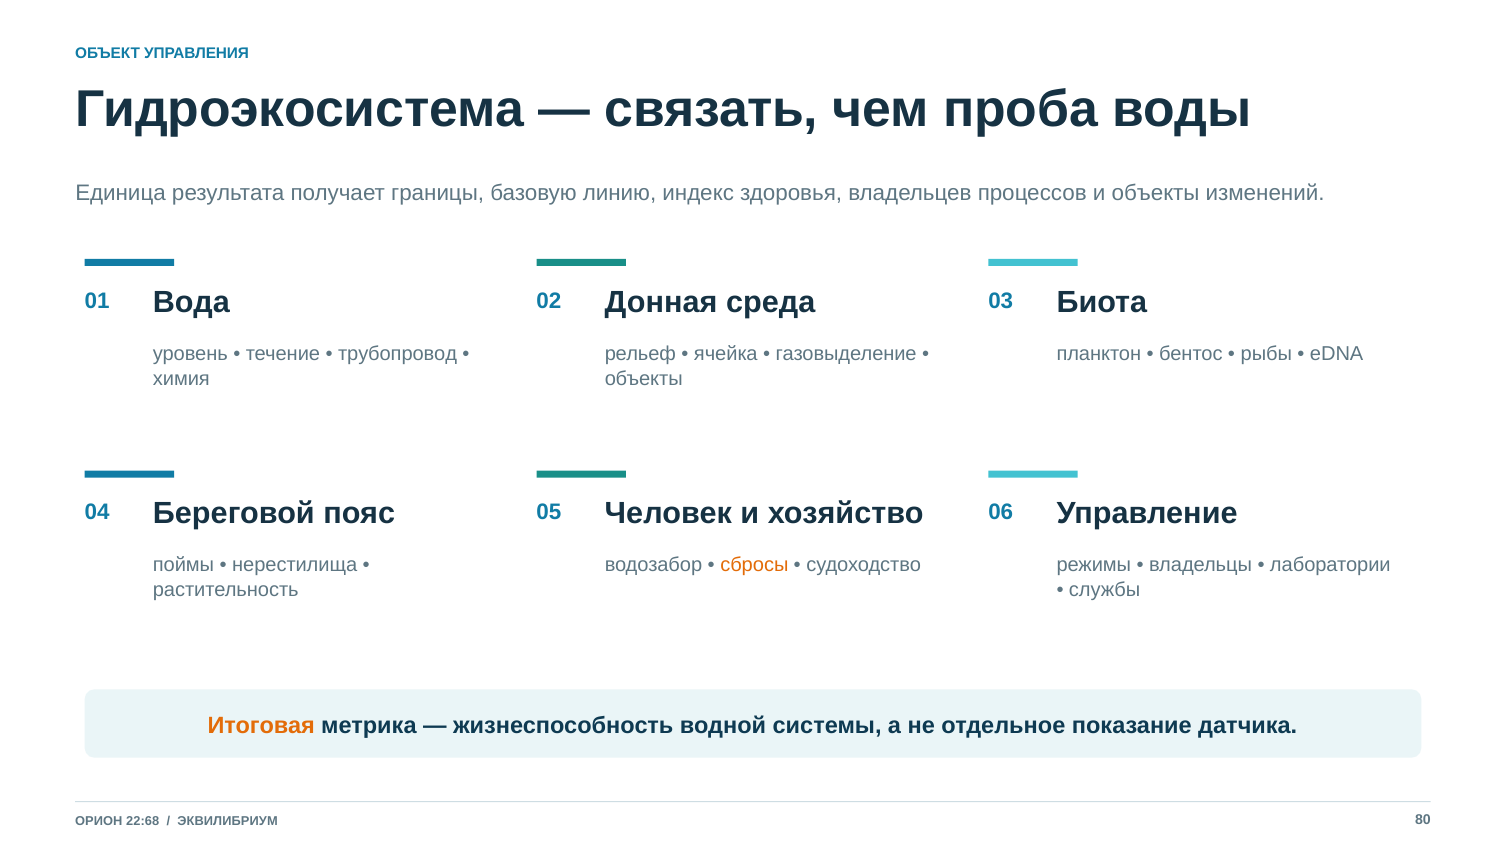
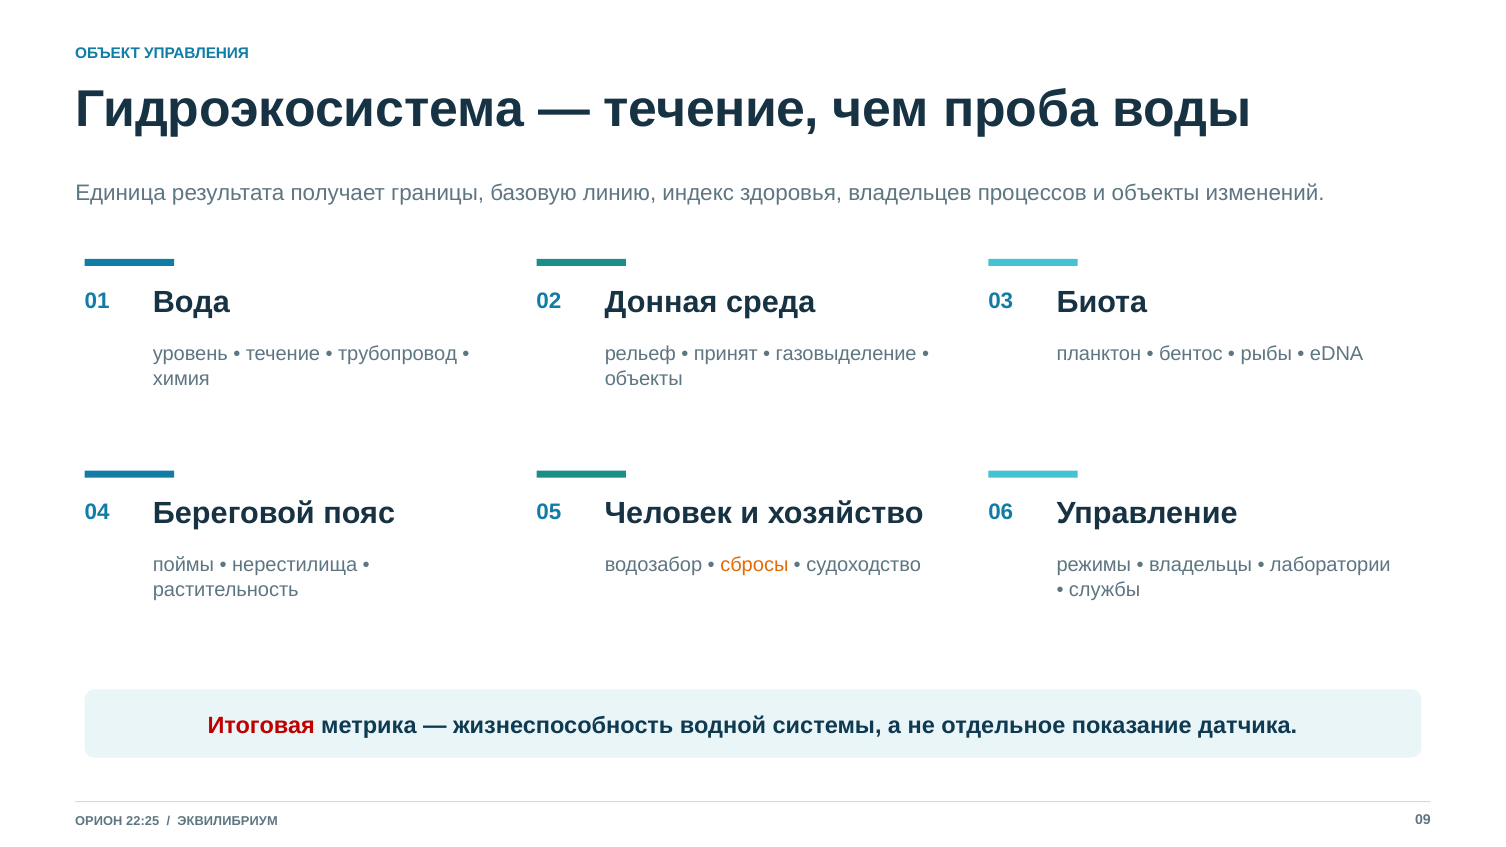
связать: связать -> течение (712, 109)
ячейка: ячейка -> принят (726, 353)
Итоговая colour: orange -> red (261, 726)
22:68: 22:68 -> 22:25 (143, 821)
80: 80 -> 09 (1423, 820)
